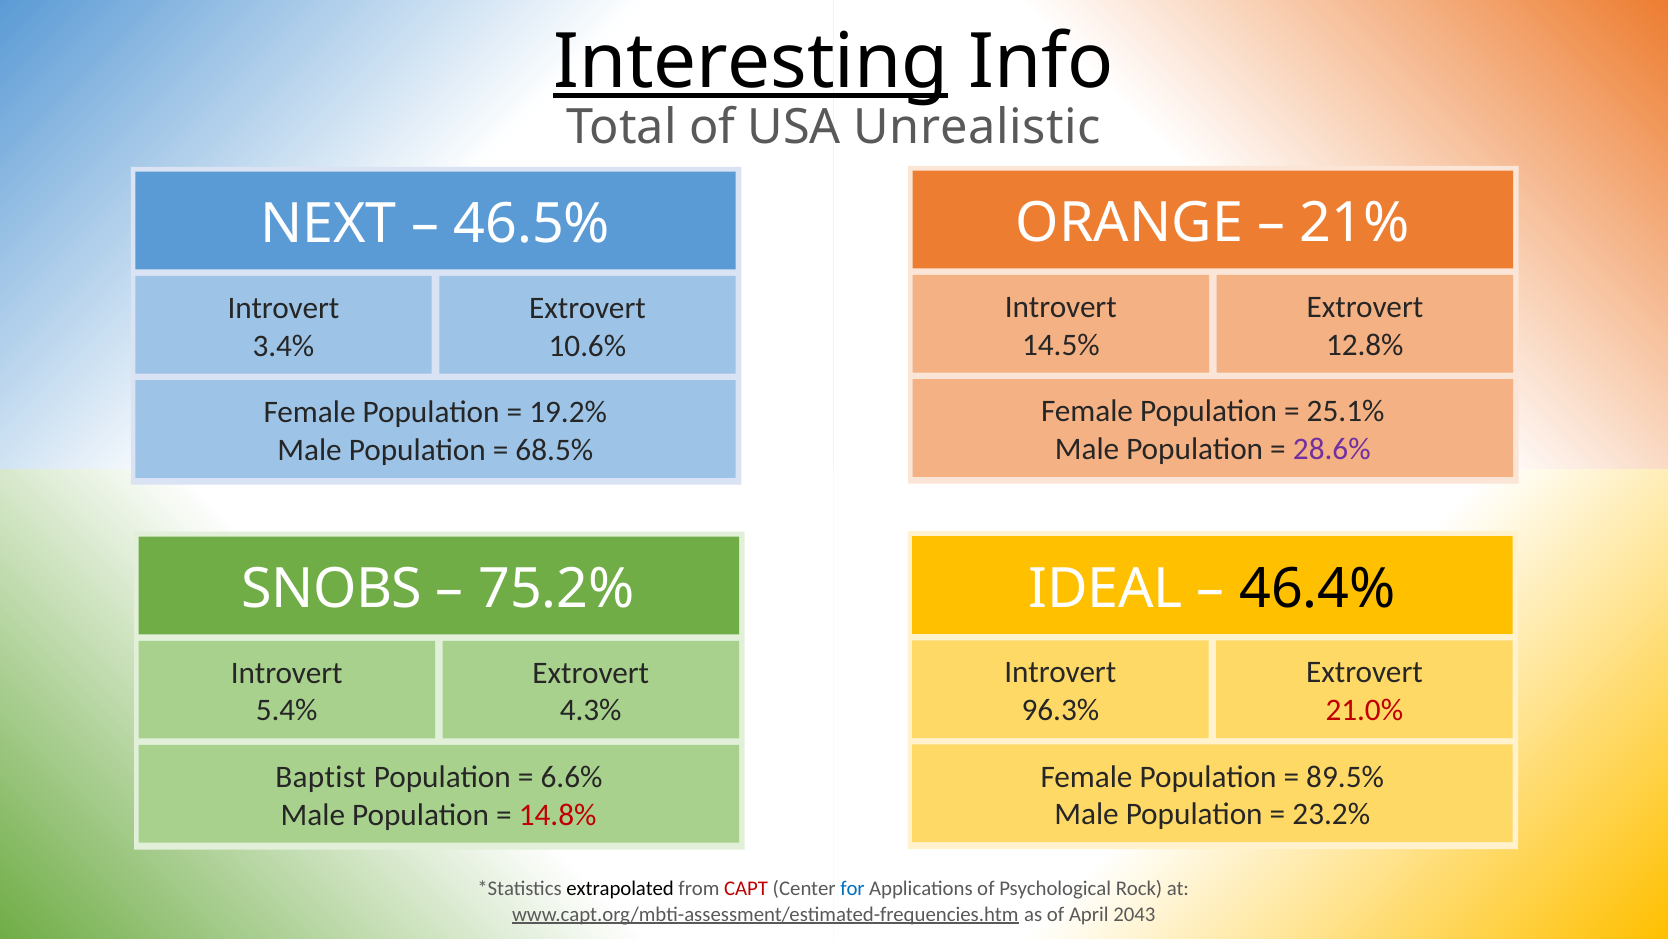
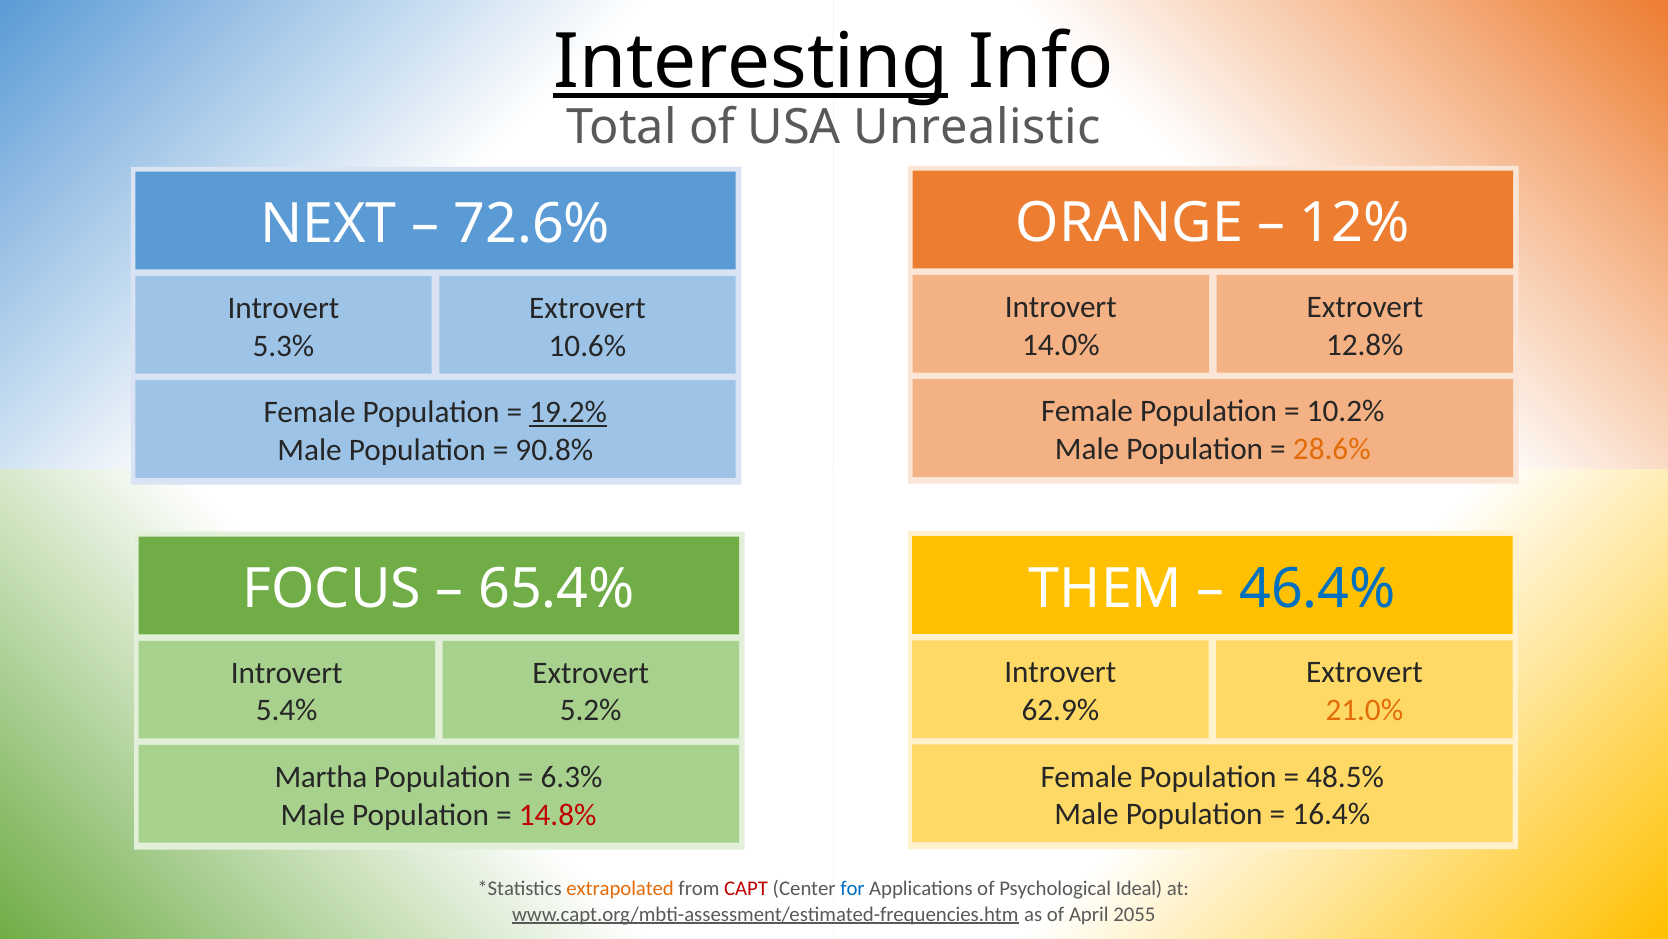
21%: 21% -> 12% (1355, 223)
46.5%: 46.5% -> 72.6% (532, 224)
14.5%: 14.5% -> 14.0% (1061, 344)
3.4%: 3.4% -> 5.3% (283, 345)
25.1%: 25.1% -> 10.2% (1346, 411)
19.2% underline: none -> present (568, 412)
28.6% colour: purple -> orange (1332, 449)
68.5%: 68.5% -> 90.8% (554, 450)
IDEAL: IDEAL -> THEM (1106, 588)
46.4% colour: black -> blue (1317, 588)
SNOBS: SNOBS -> FOCUS (332, 589)
75.2%: 75.2% -> 65.4% (556, 589)
96.3%: 96.3% -> 62.9% (1060, 710)
21.0% colour: red -> orange (1364, 710)
4.3%: 4.3% -> 5.2% (591, 710)
89.5%: 89.5% -> 48.5% (1345, 776)
Baptist: Baptist -> Martha (321, 777)
6.6%: 6.6% -> 6.3% (571, 777)
23.2%: 23.2% -> 16.4% (1331, 814)
extrapolated colour: black -> orange (620, 888)
Rock: Rock -> Ideal (1139, 888)
2043: 2043 -> 2055 (1134, 913)
